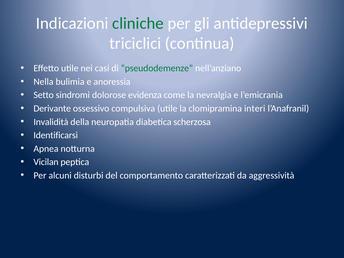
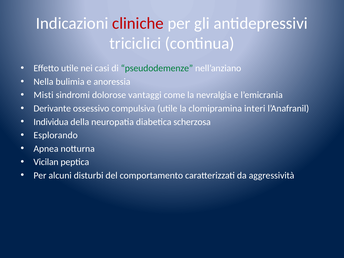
cliniche colour: green -> red (138, 23)
Setto: Setto -> Misti (44, 95)
evidenza: evidenza -> vantaggi (145, 95)
Invalidità: Invalidità -> Individua (51, 122)
Identificarsi: Identificarsi -> Esplorando (56, 135)
